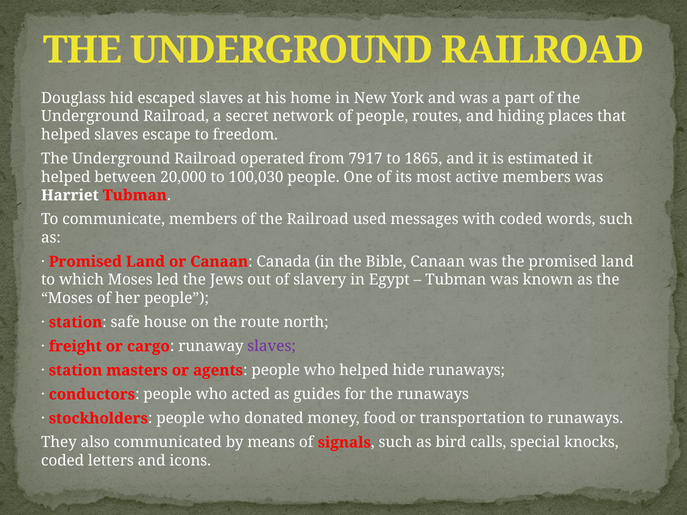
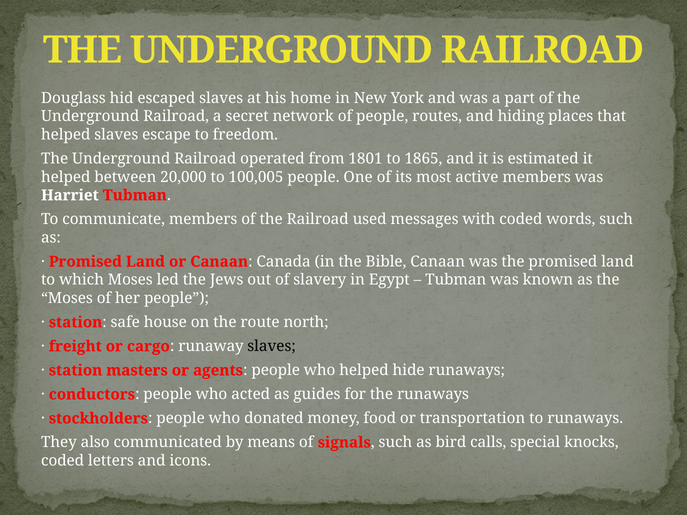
7917: 7917 -> 1801 (366, 159)
100,030: 100,030 -> 100,005 (256, 177)
slaves colour: purple -> black (272, 346)
